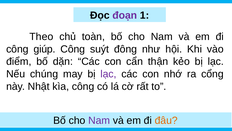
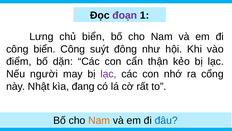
Theo: Theo -> Lưng (41, 37)
chủ toàn: toàn -> biển (93, 37)
công giúp: giúp -> biển (45, 49)
chúng: chúng -> người (44, 74)
kìa công: công -> đang (83, 86)
Nam colour: purple -> orange (99, 120)
đâu colour: orange -> blue (166, 120)
